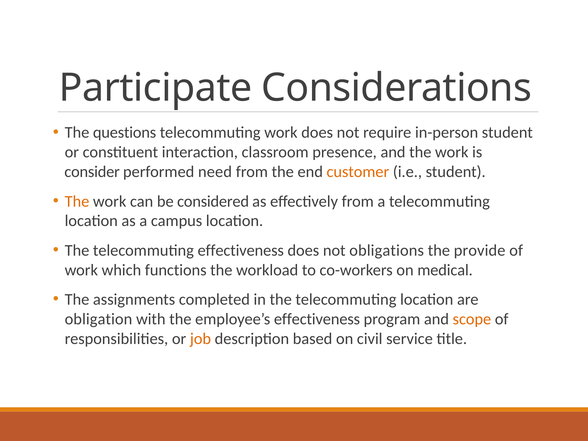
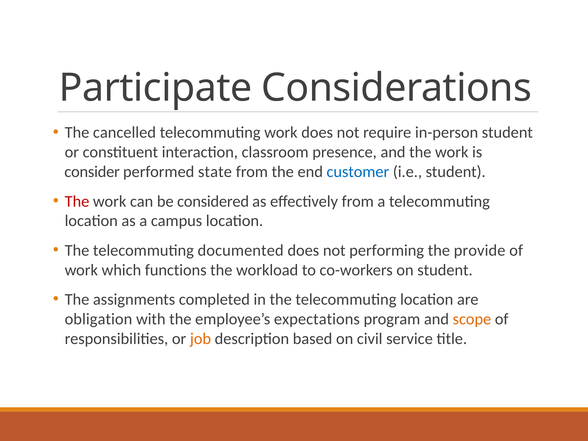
questions: questions -> cancelled (124, 133)
need: need -> state (215, 172)
customer colour: orange -> blue (358, 172)
The colour: orange -> red (77, 201)
telecommuting effectiveness: effectiveness -> documented (241, 250)
obligations: obligations -> performing (387, 250)
on medical: medical -> student (445, 270)
employee’s effectiveness: effectiveness -> expectations (317, 319)
